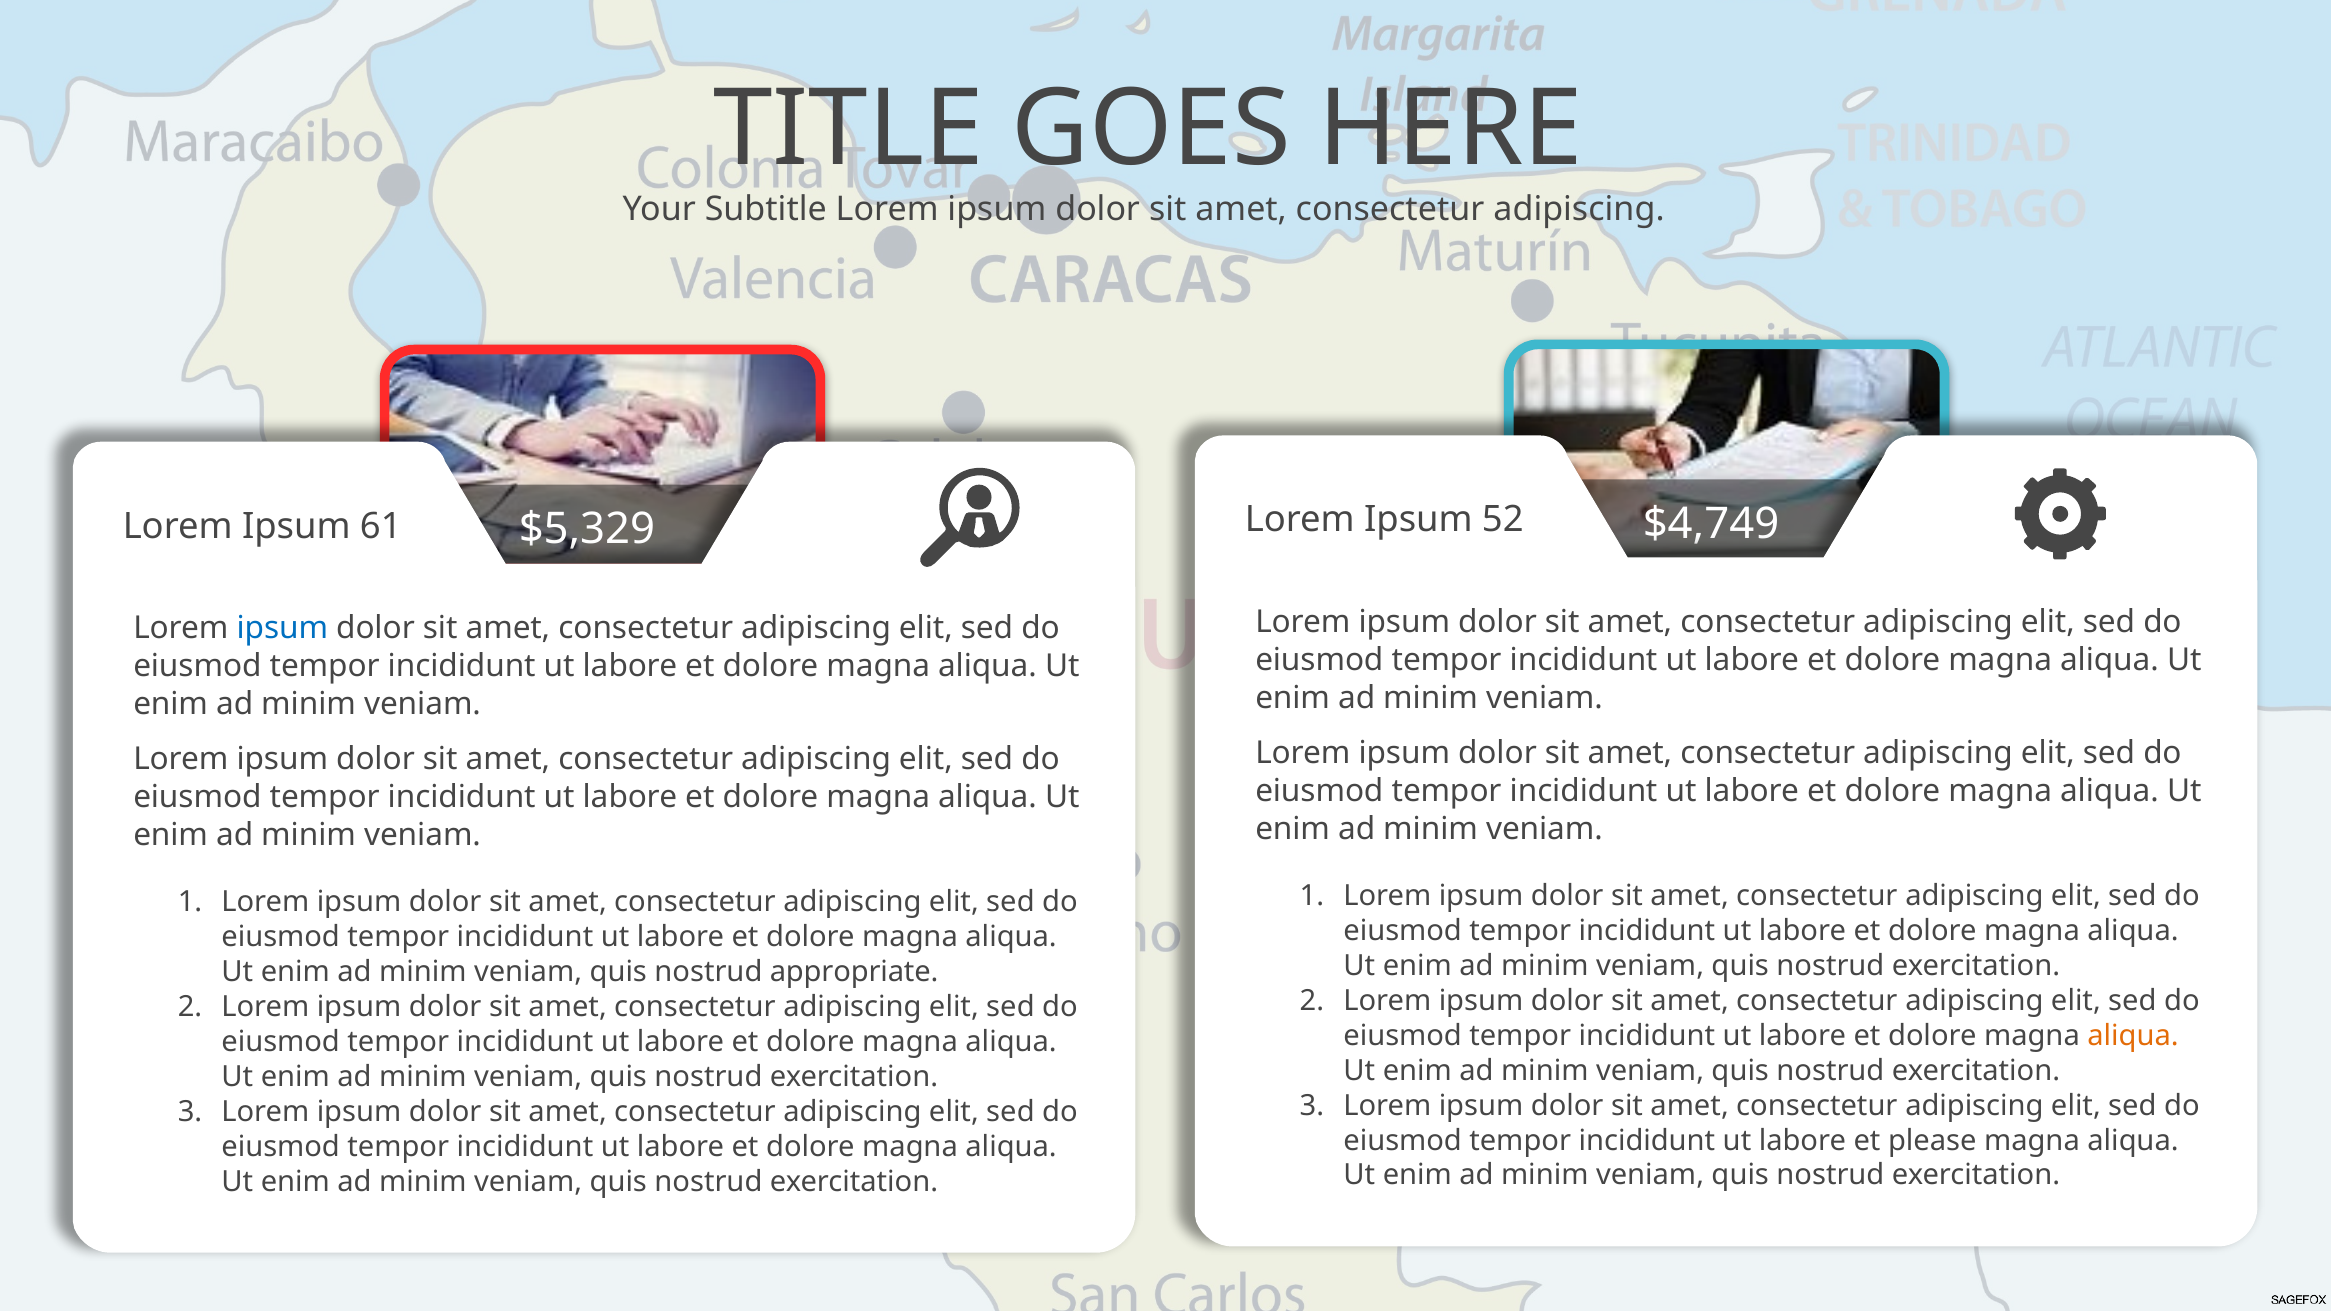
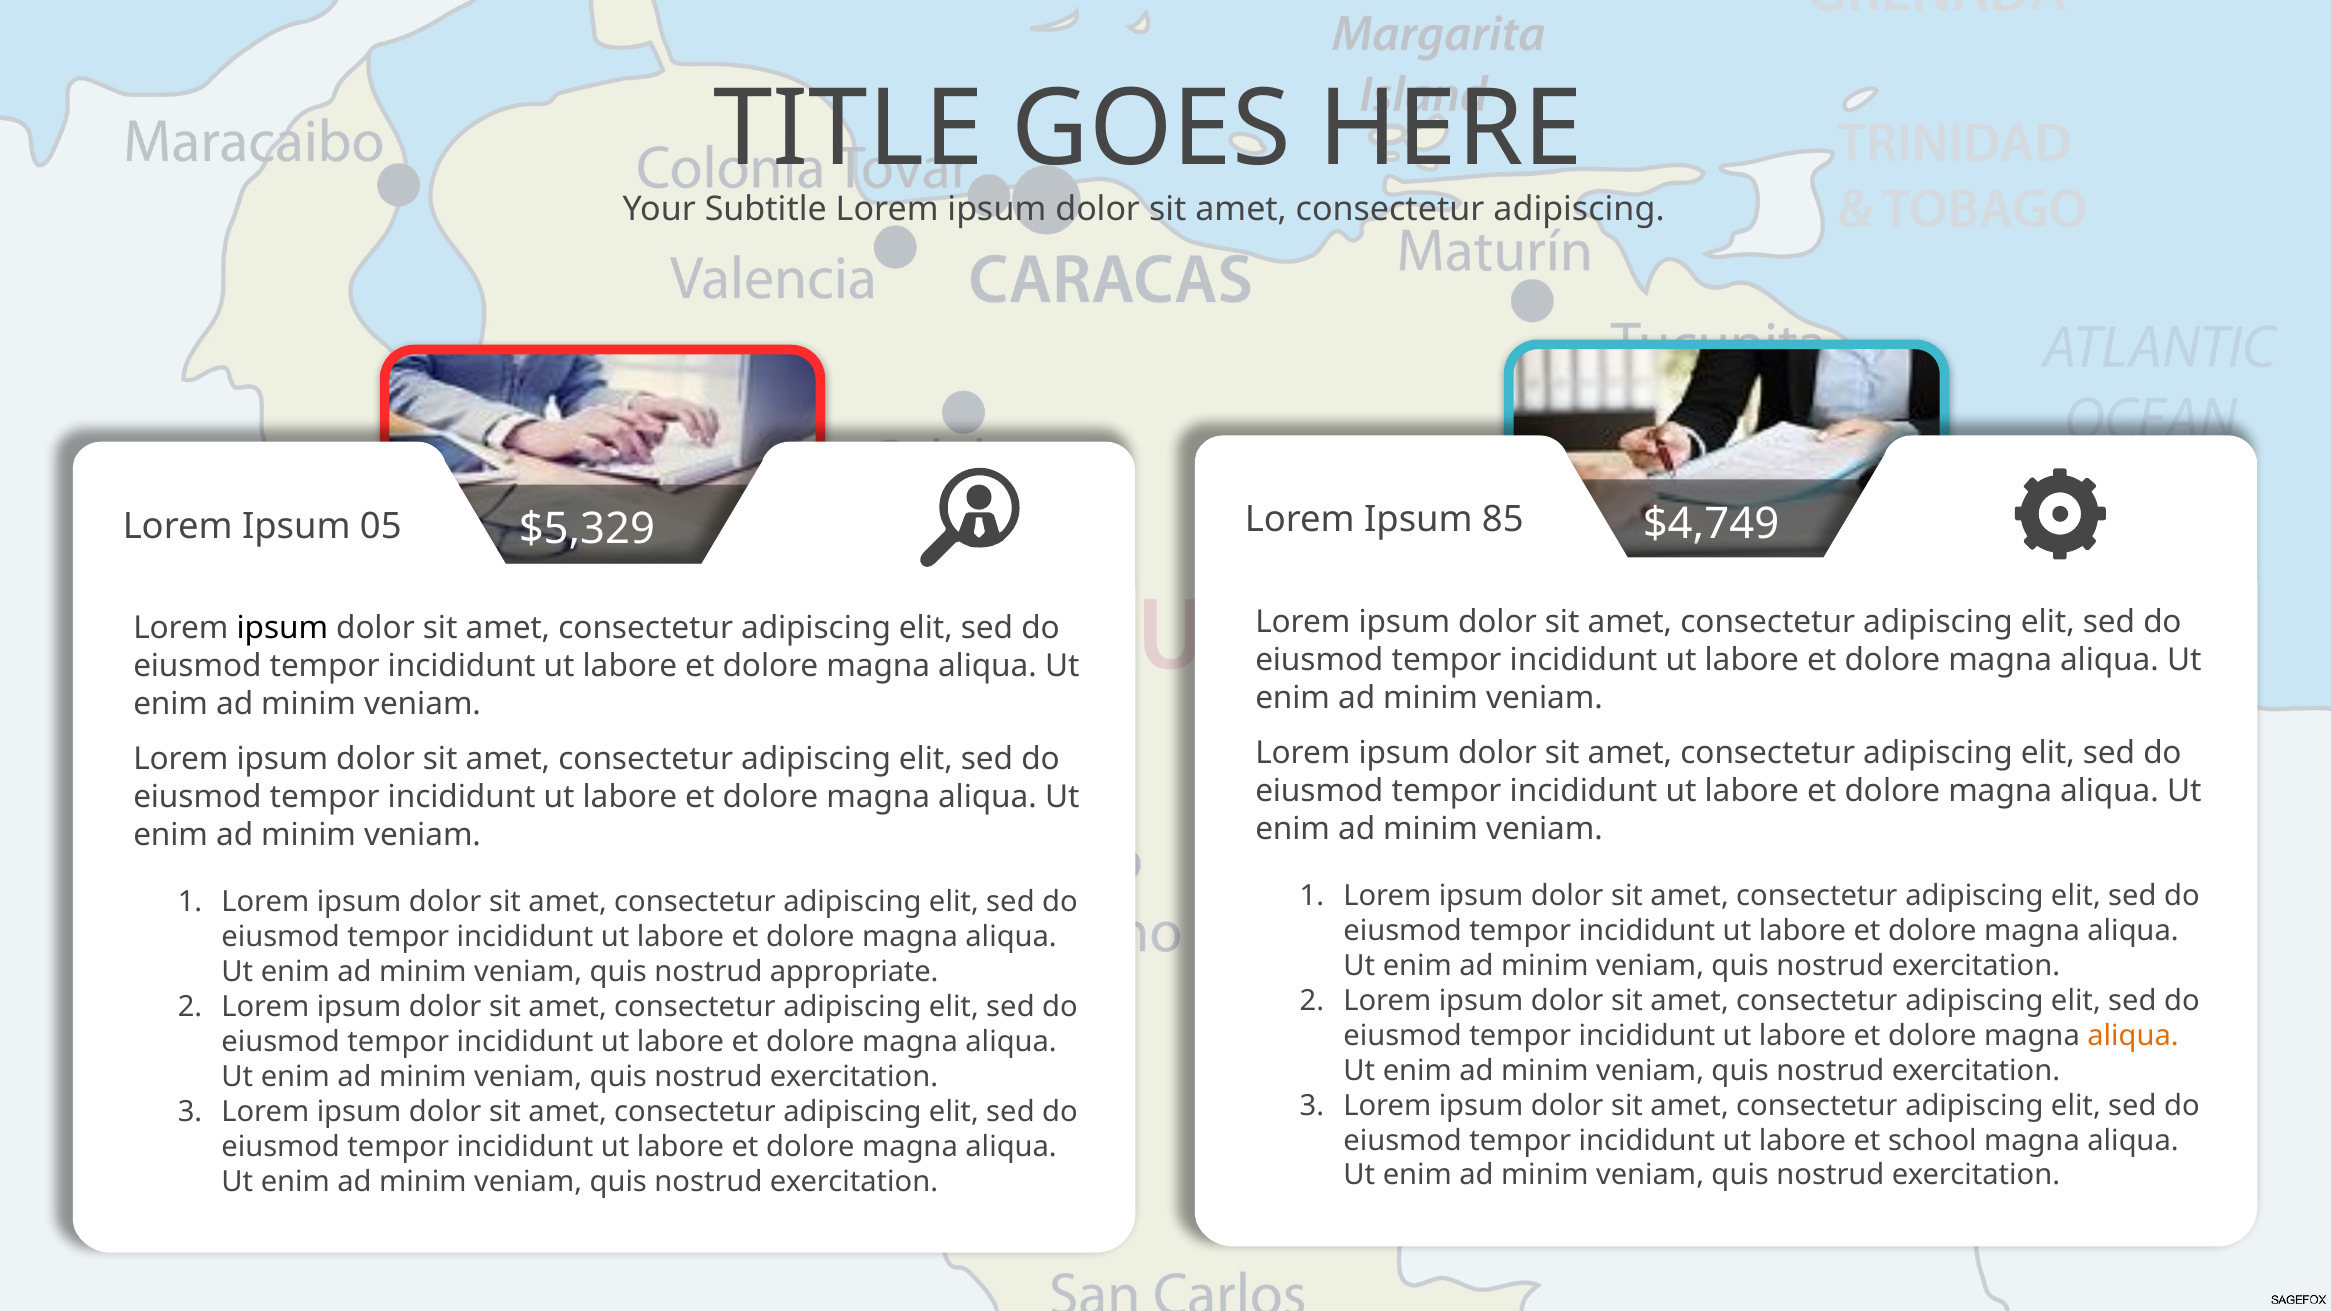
52: 52 -> 85 (1503, 520)
61: 61 -> 05 (381, 526)
ipsum colour: blue -> black (282, 628)
please: please -> school (1932, 1141)
